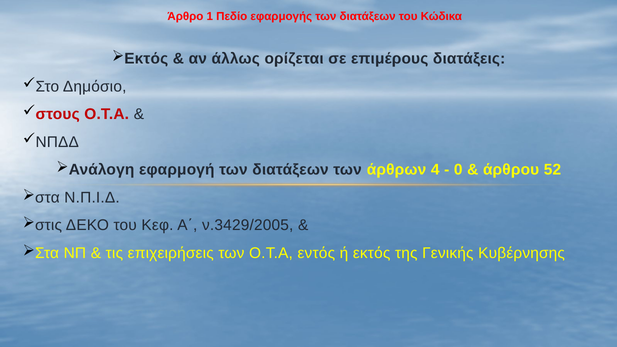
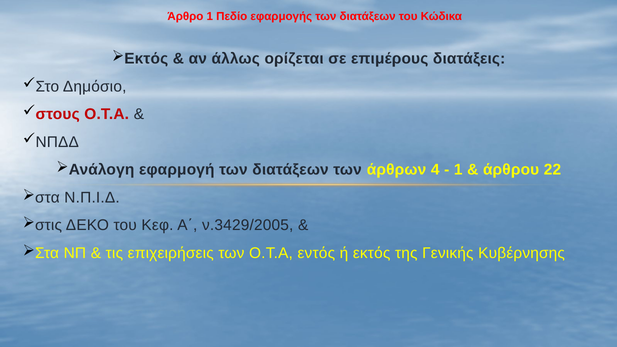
0: 0 -> 1 (458, 170)
52: 52 -> 22 (552, 170)
